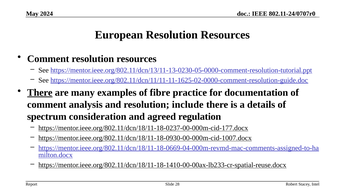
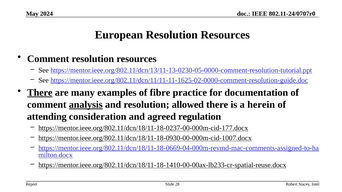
analysis underline: none -> present (86, 105)
include: include -> allowed (188, 105)
details: details -> herein (261, 105)
spectrum: spectrum -> attending (47, 117)
